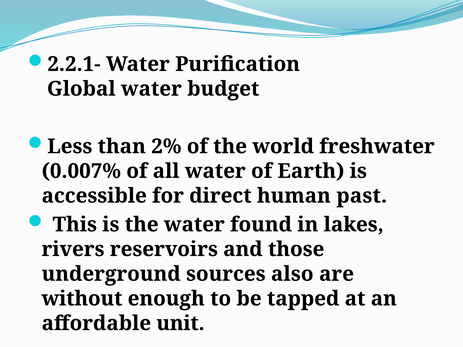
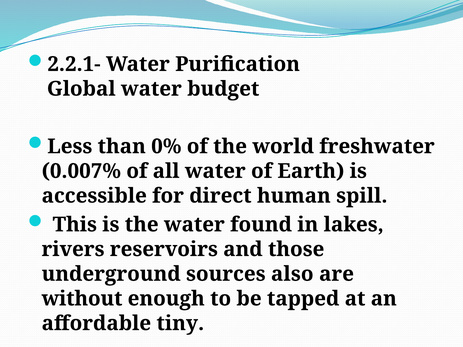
2%: 2% -> 0% (166, 147)
past: past -> spill (362, 196)
unit: unit -> tiny (180, 324)
